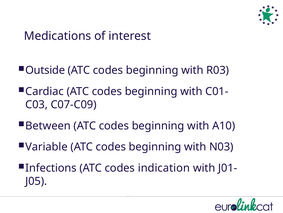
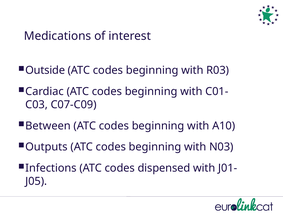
Variable: Variable -> Outputs (46, 146)
indication: indication -> dispensed (164, 167)
